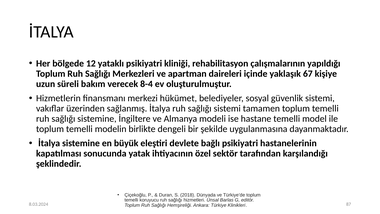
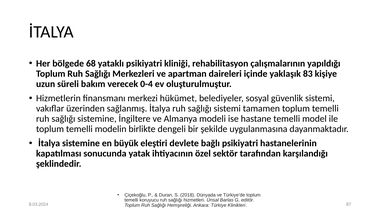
12: 12 -> 68 (91, 63)
67: 67 -> 83 (308, 74)
8-4: 8-4 -> 0-4 (146, 84)
